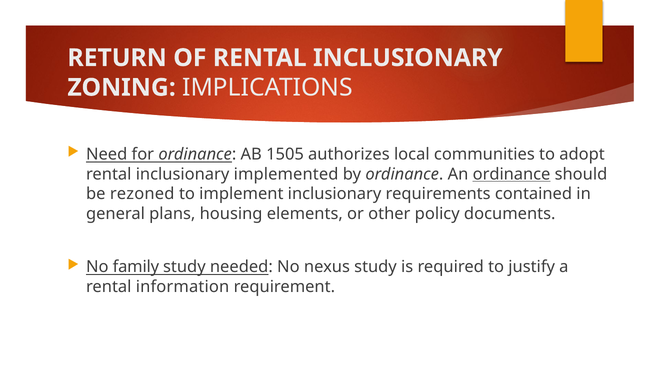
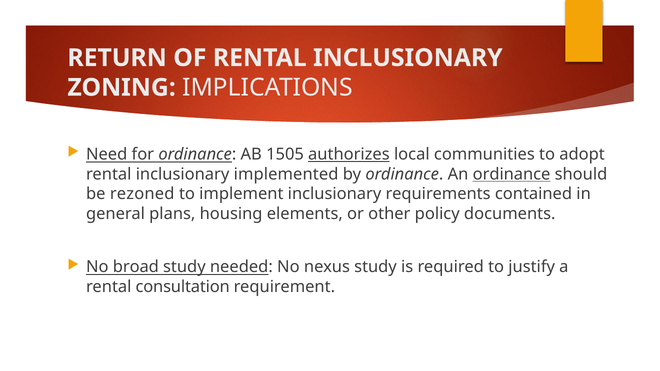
authorizes underline: none -> present (349, 154)
family: family -> broad (136, 267)
information: information -> consultation (183, 287)
